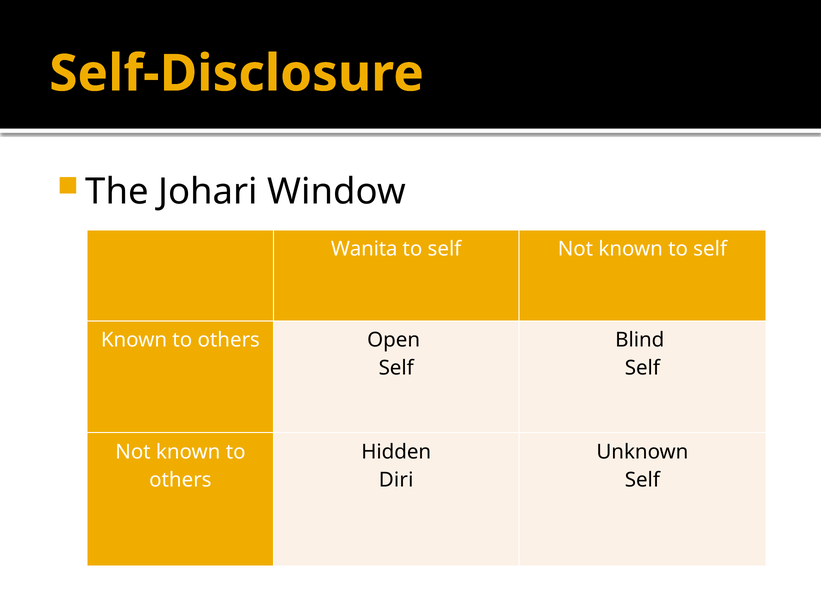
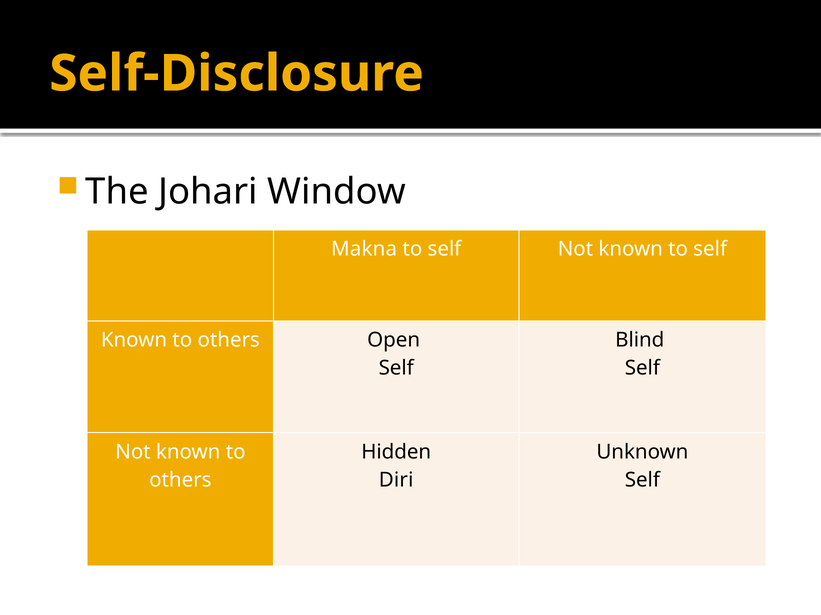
Wanita: Wanita -> Makna (364, 250)
